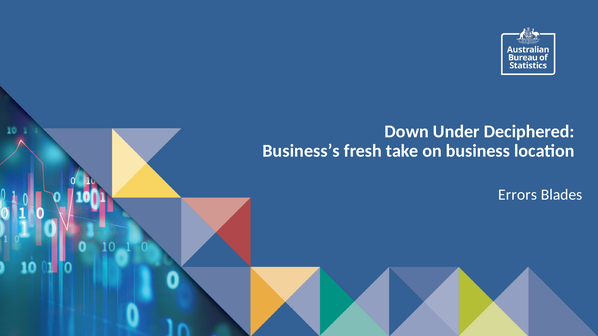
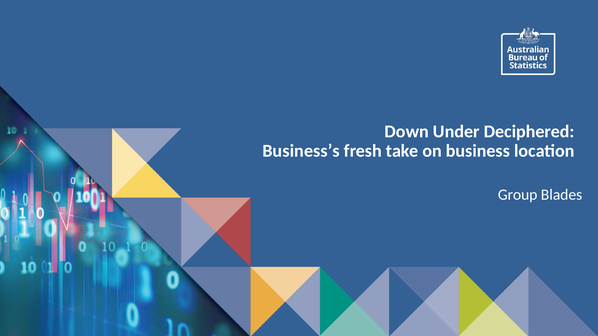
Errors: Errors -> Group (518, 195)
